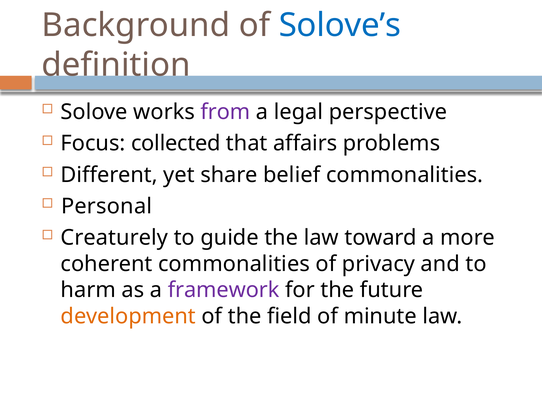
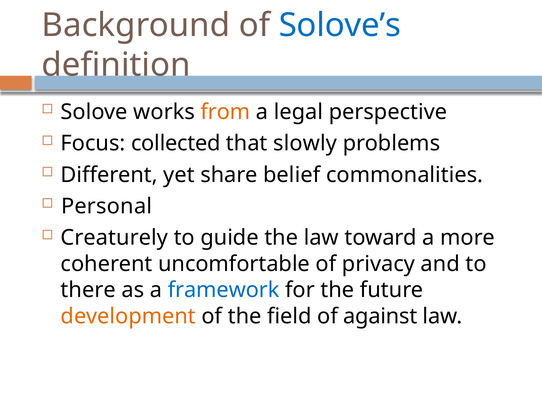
from colour: purple -> orange (225, 112)
affairs: affairs -> slowly (305, 144)
coherent commonalities: commonalities -> uncomfortable (234, 264)
harm: harm -> there (88, 290)
framework colour: purple -> blue (224, 290)
minute: minute -> against (380, 317)
